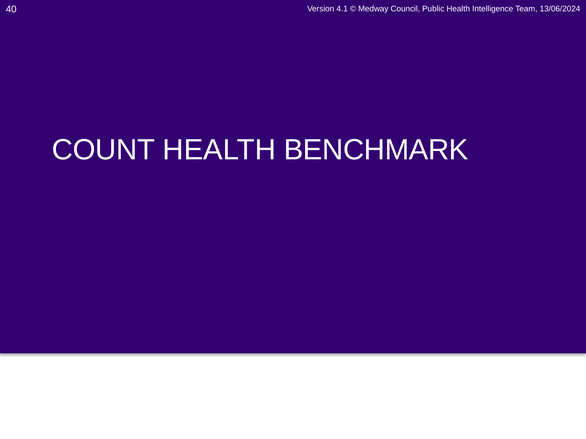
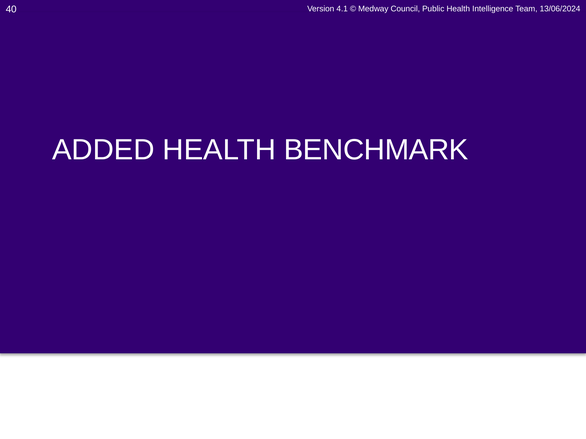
COUNT: COUNT -> ADDED (103, 150)
